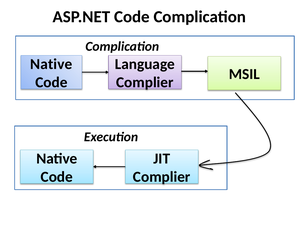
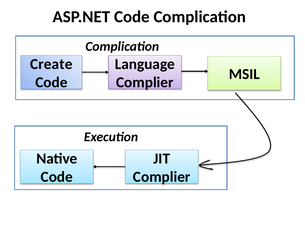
Native: Native -> Create (51, 64)
